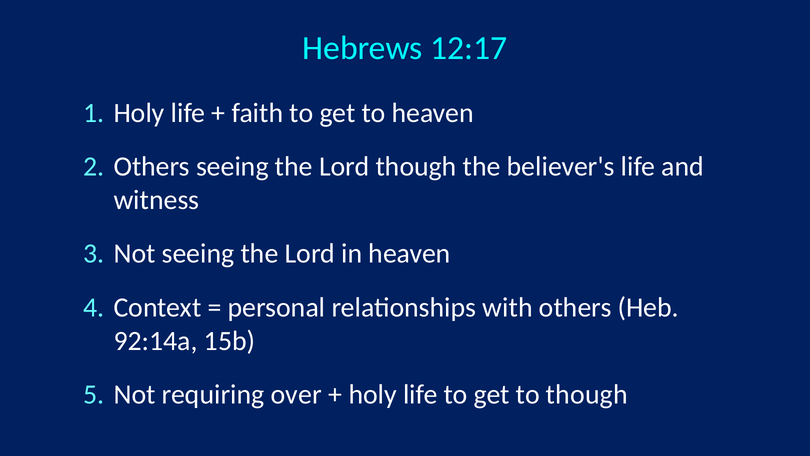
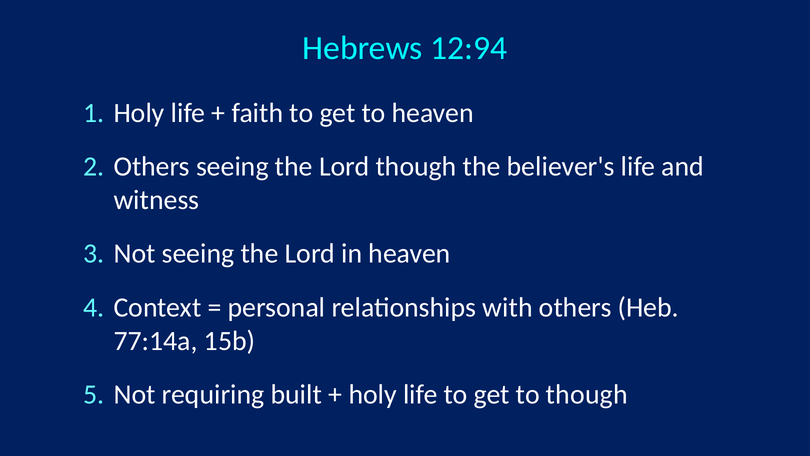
12:17: 12:17 -> 12:94 (469, 48)
92:14a: 92:14a -> 77:14a (156, 341)
over: over -> built (296, 394)
